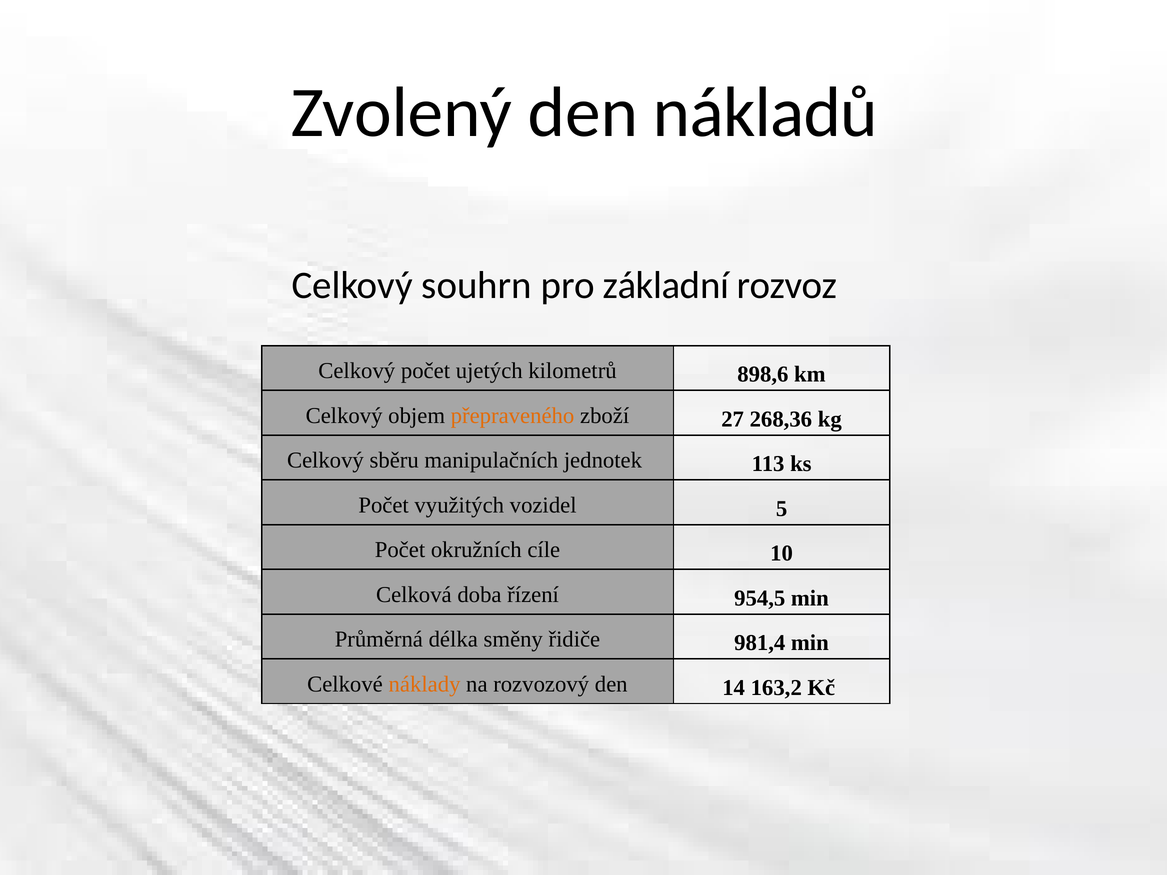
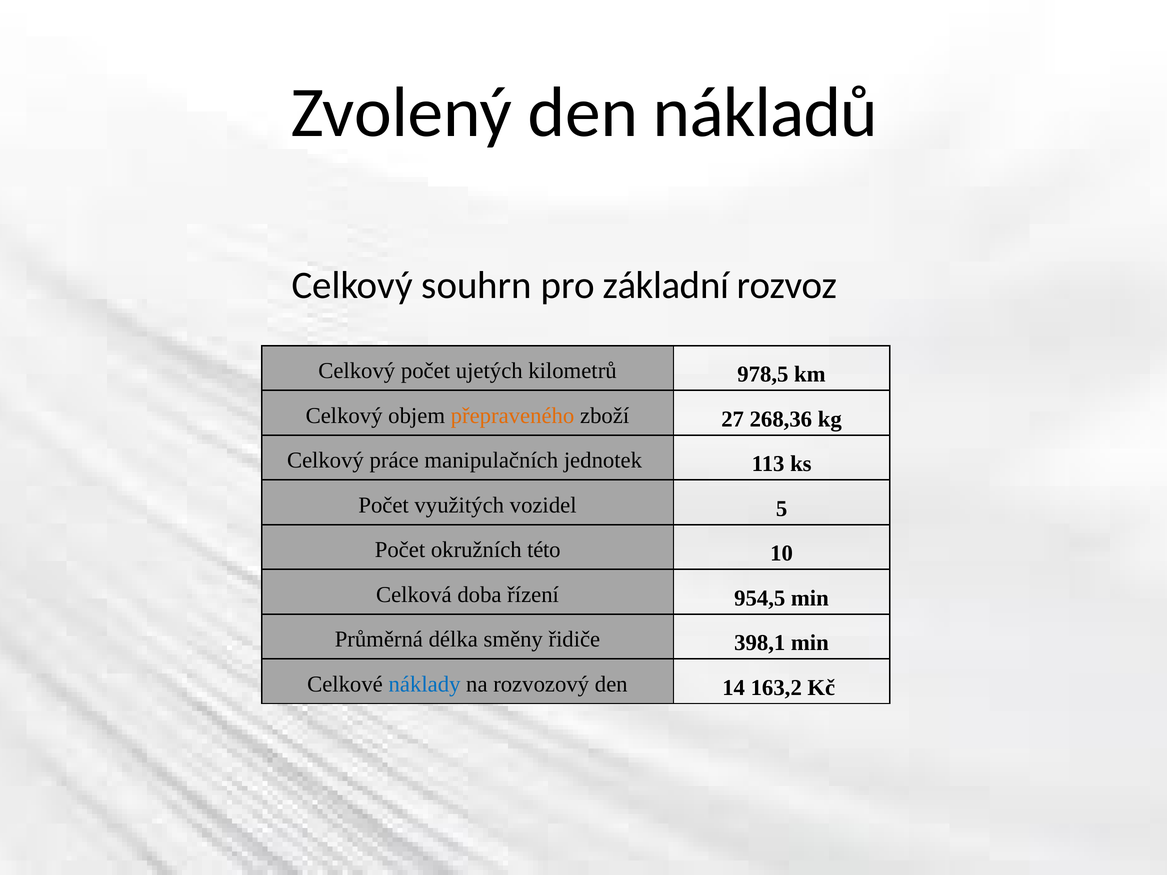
898,6: 898,6 -> 978,5 (763, 375)
sběru: sběru -> práce (394, 461)
cíle: cíle -> této (544, 550)
981,4: 981,4 -> 398,1 (760, 643)
náklady colour: orange -> blue (425, 684)
